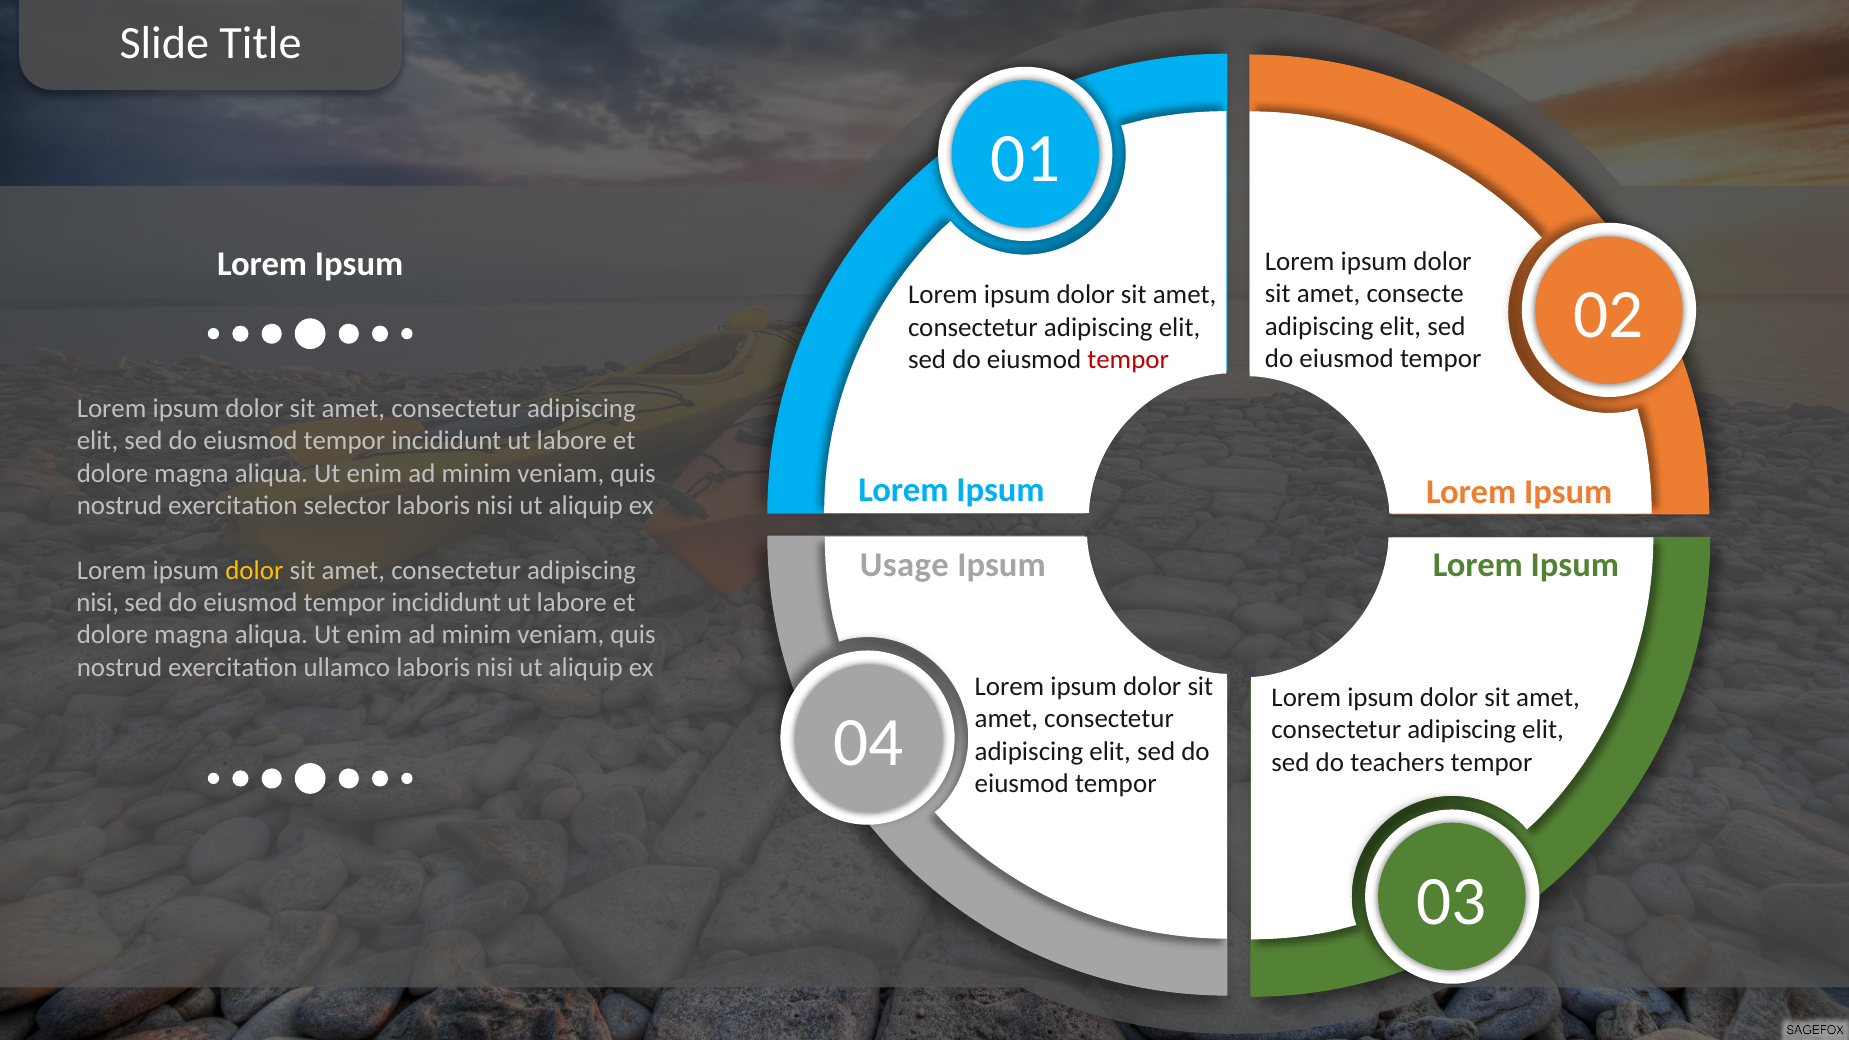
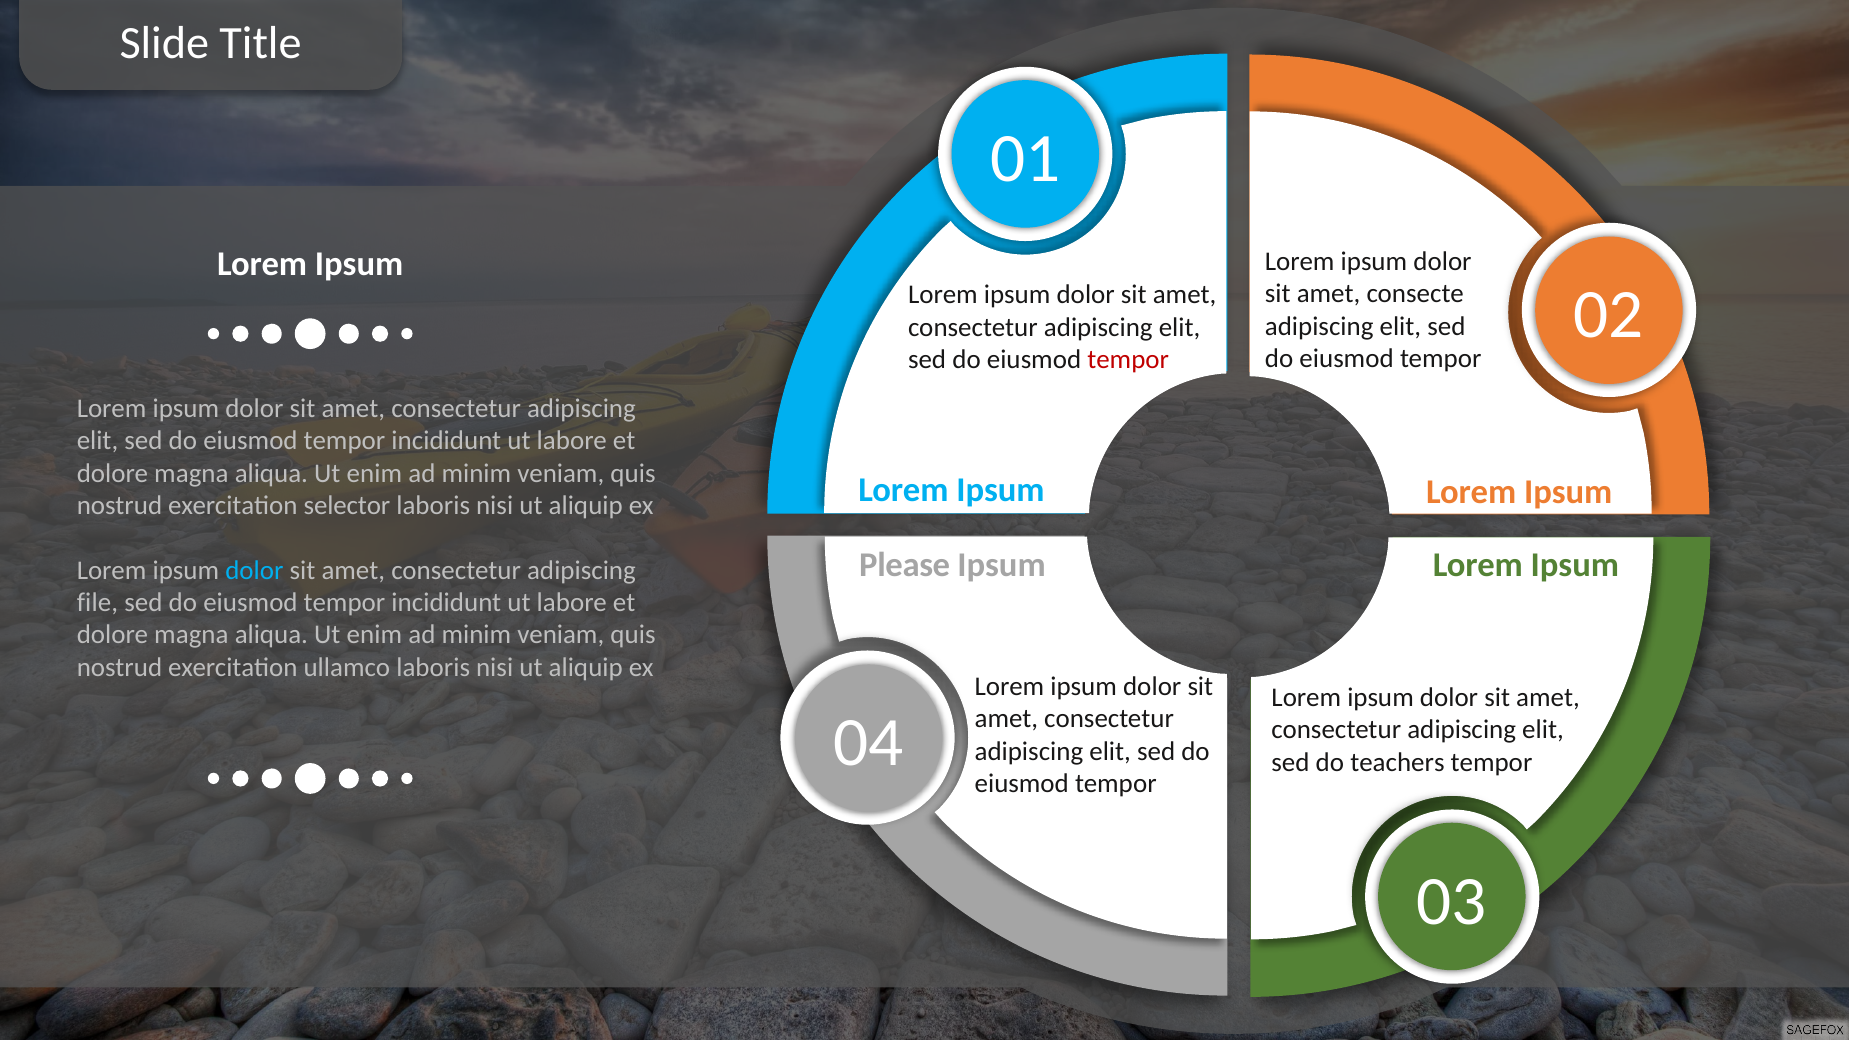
Usage: Usage -> Please (905, 565)
dolor colour: yellow -> light blue (254, 570)
nisi: nisi -> file (97, 603)
